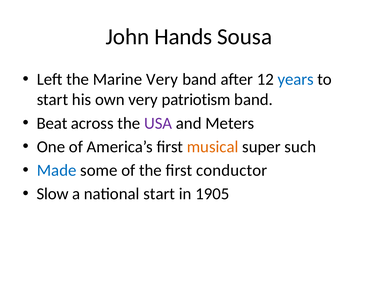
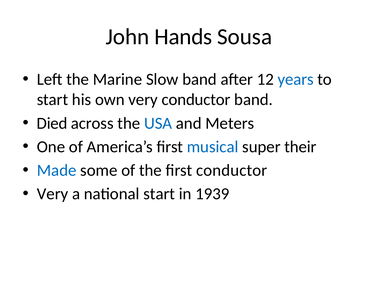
Marine Very: Very -> Slow (162, 79)
very patriotism: patriotism -> conductor (196, 99)
Beat: Beat -> Died (52, 123)
USA colour: purple -> blue (158, 123)
musical colour: orange -> blue (213, 147)
such: such -> their (301, 147)
Slow: Slow -> Very (53, 194)
1905: 1905 -> 1939 (212, 194)
